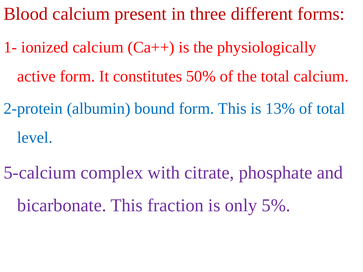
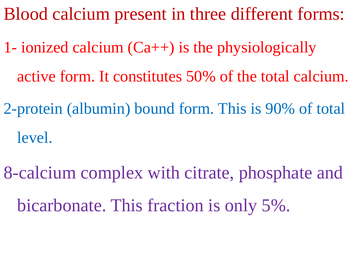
13%: 13% -> 90% (280, 109)
5-calcium: 5-calcium -> 8-calcium (40, 173)
